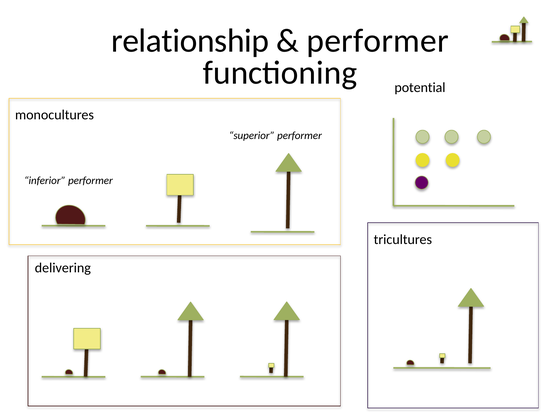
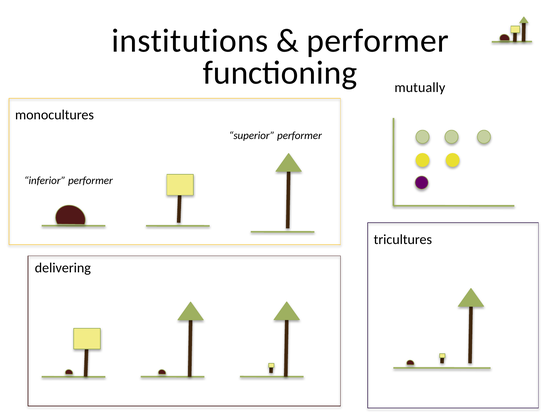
relationship: relationship -> institutions (190, 41)
potential: potential -> mutually (420, 88)
